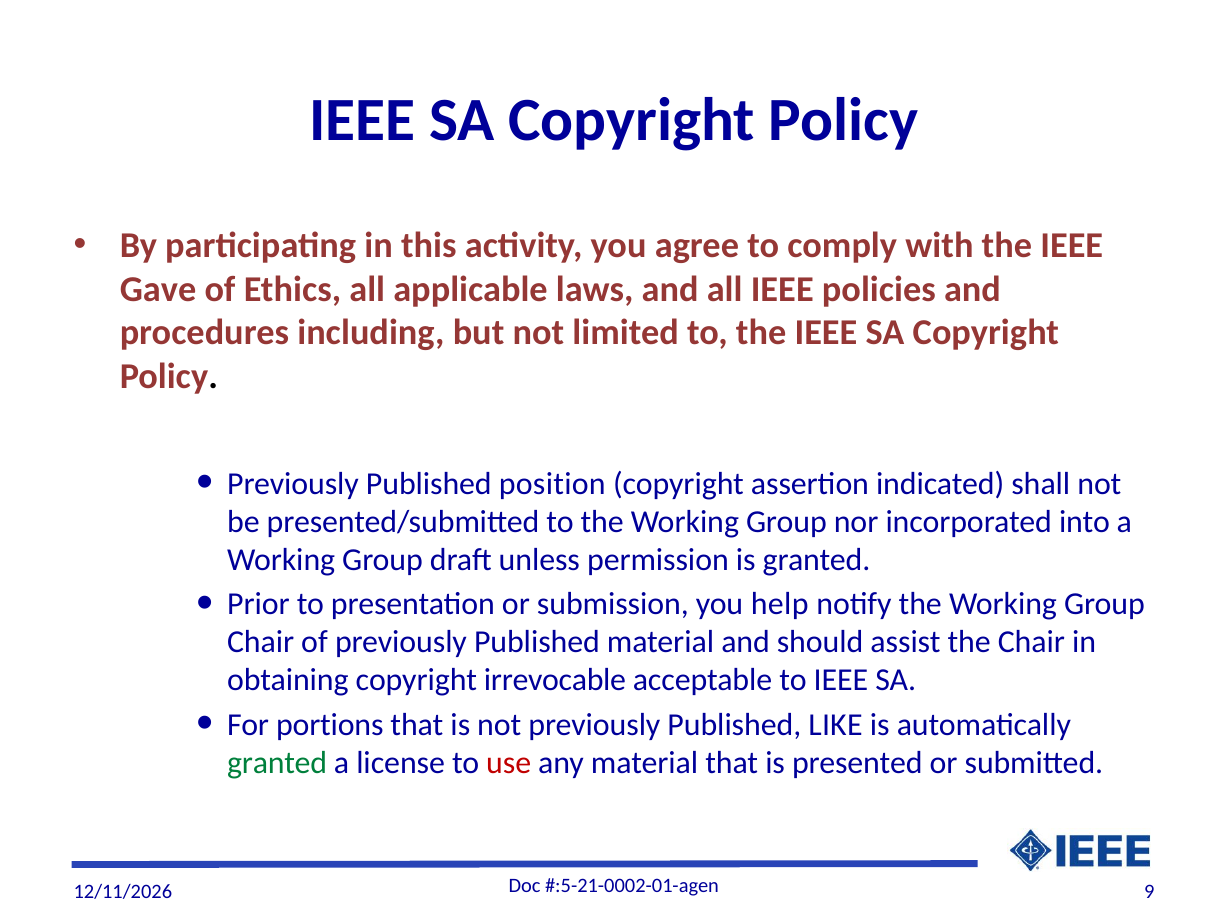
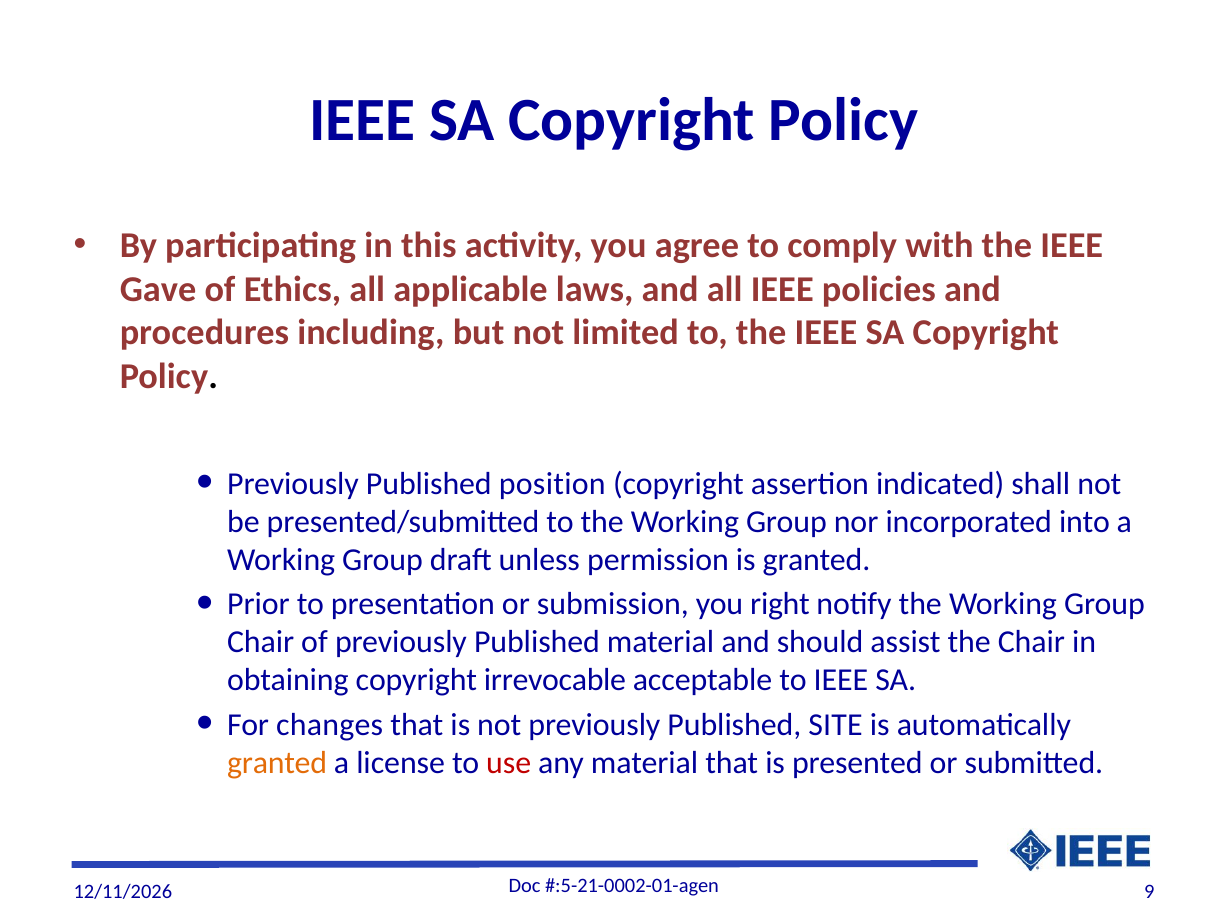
help: help -> right (780, 604)
portions: portions -> changes (330, 725)
LIKE: LIKE -> SITE (836, 725)
granted colour: green -> orange (277, 763)
